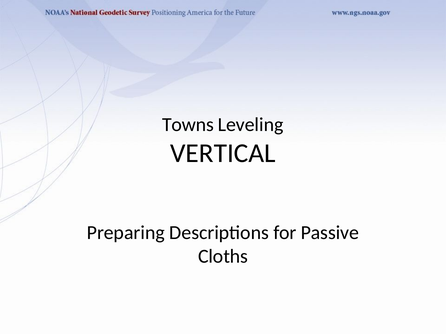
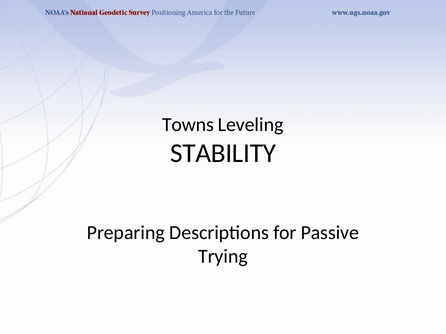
VERTICAL: VERTICAL -> STABILITY (223, 154)
Cloths: Cloths -> Trying (223, 257)
